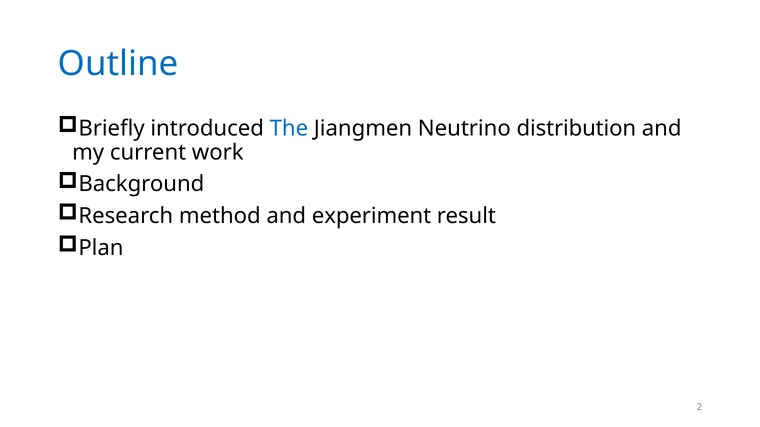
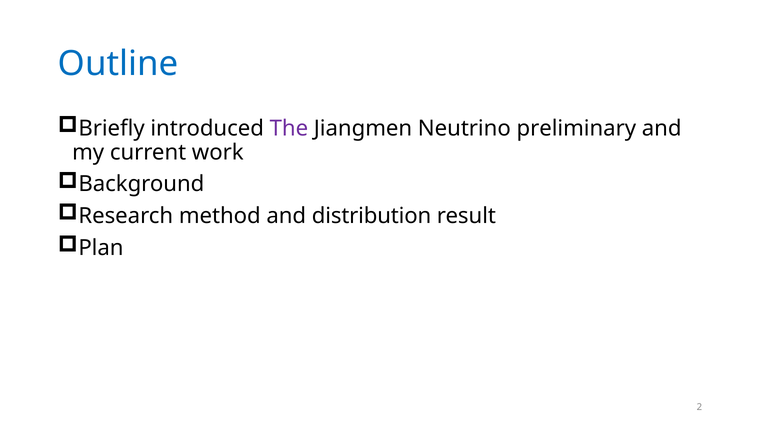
The colour: blue -> purple (289, 128)
distribution: distribution -> preliminary (576, 128)
experiment: experiment -> distribution (372, 216)
